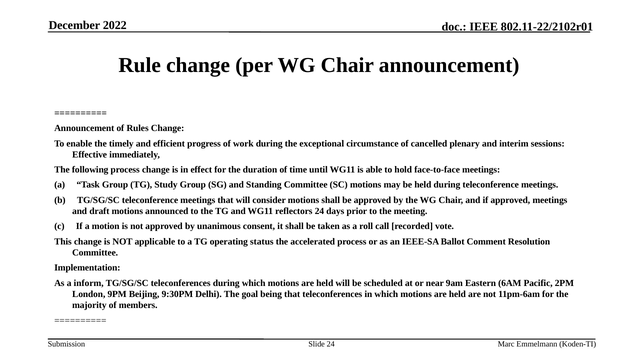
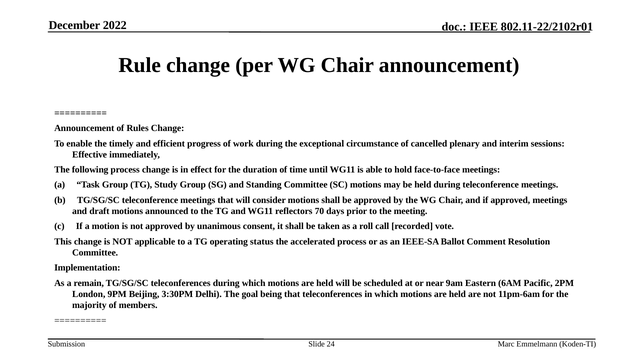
reflectors 24: 24 -> 70 (319, 211)
inform: inform -> remain (89, 283)
9:30PM: 9:30PM -> 3:30PM (177, 294)
